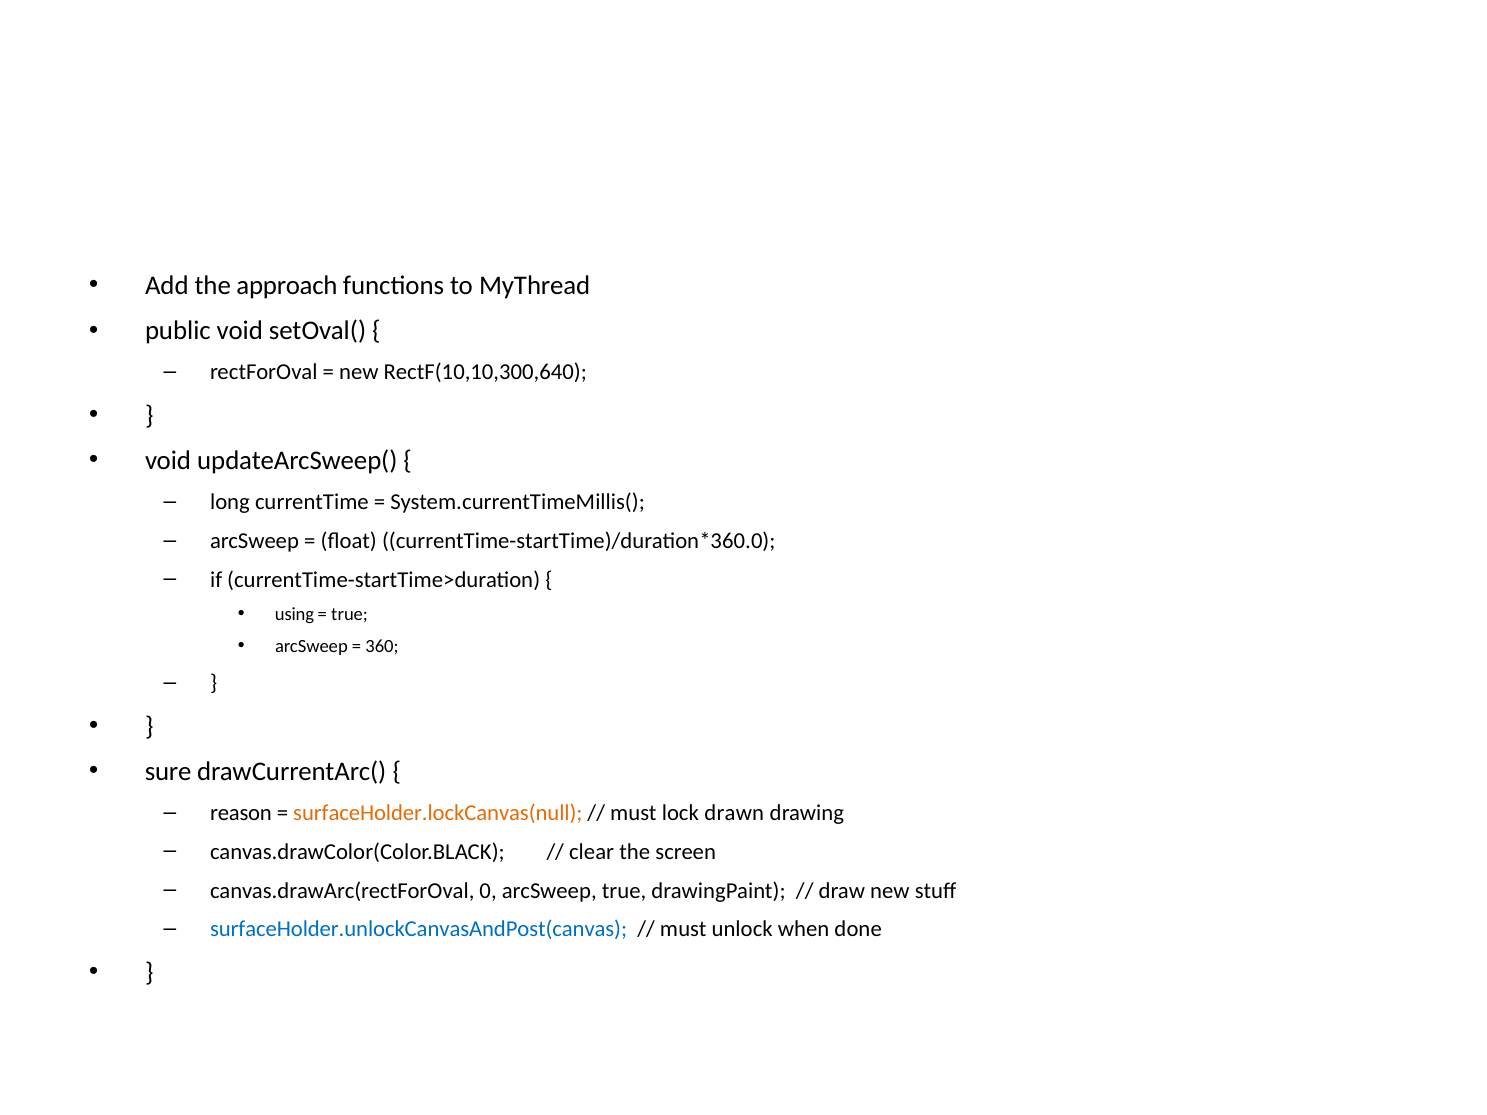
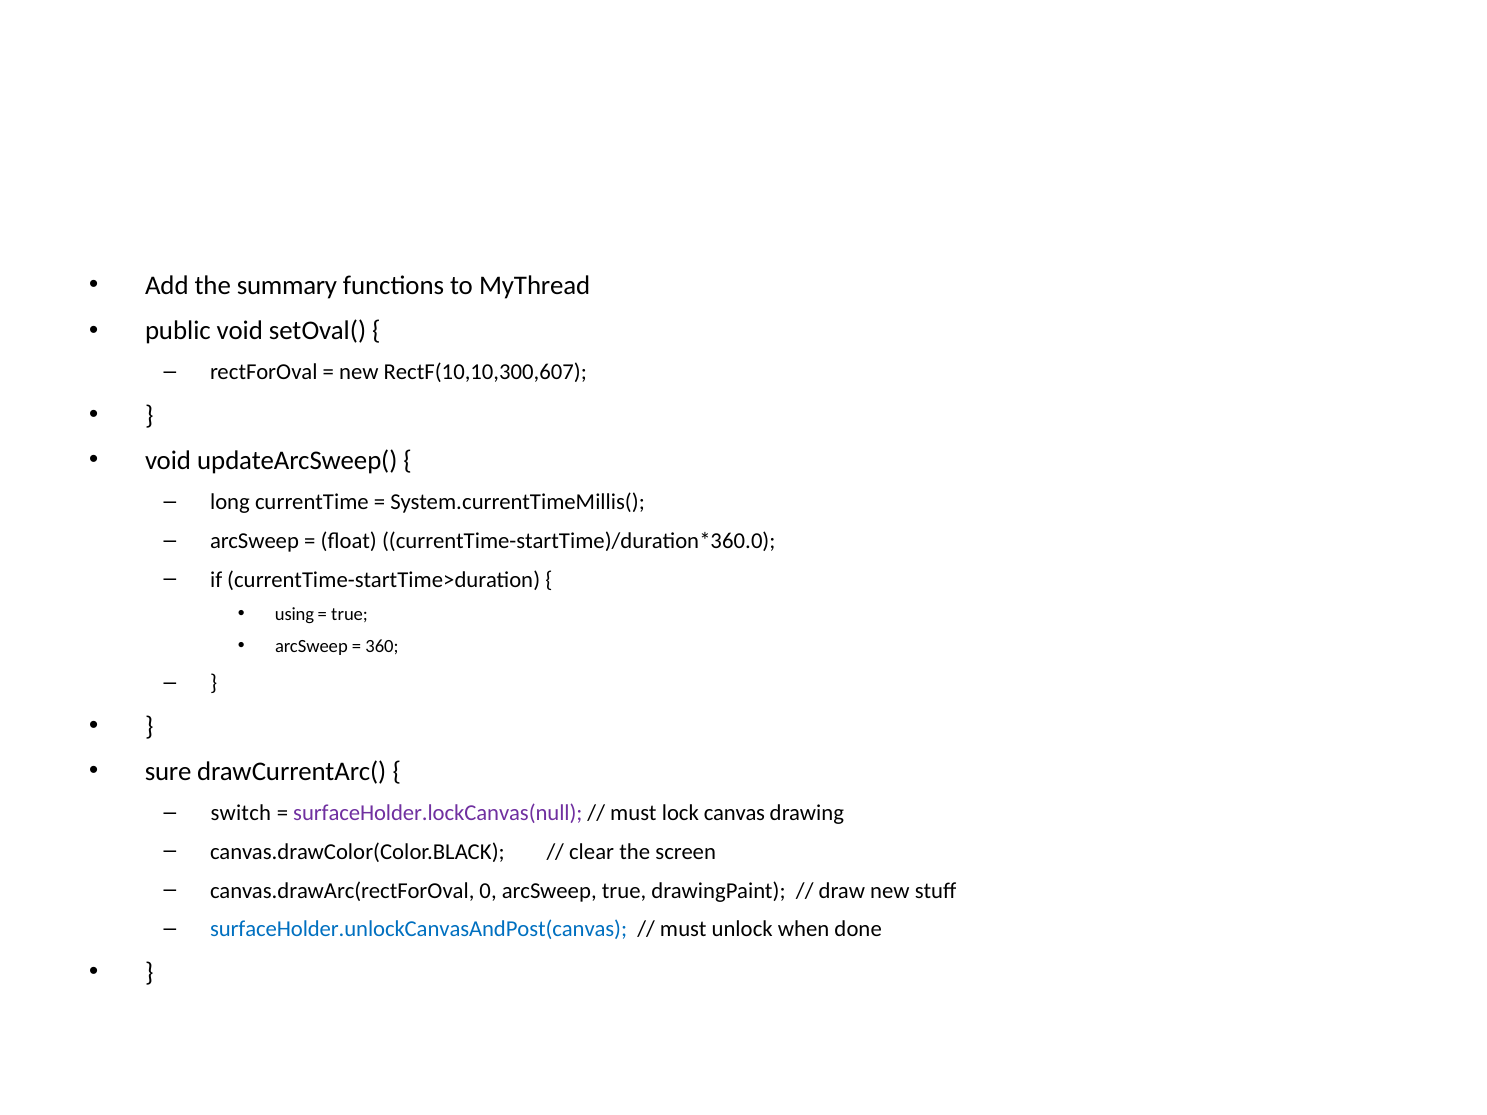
approach: approach -> summary (287, 286)
RectF(10,10,300,640: RectF(10,10,300,640 -> RectF(10,10,300,607 (485, 372)
reason: reason -> switch (241, 813)
surfaceHolder.lockCanvas(null colour: orange -> purple (438, 813)
drawn: drawn -> canvas (734, 813)
